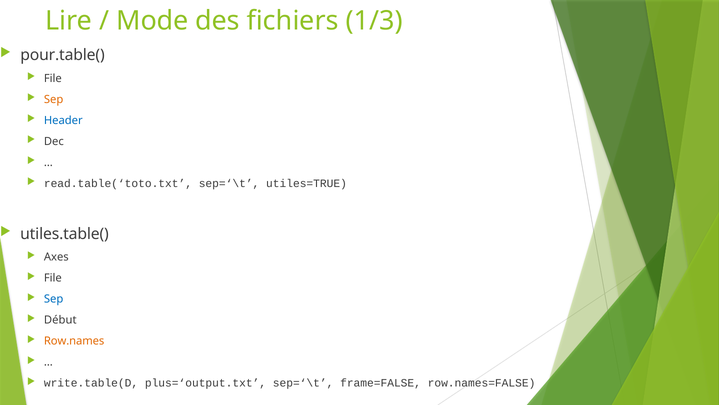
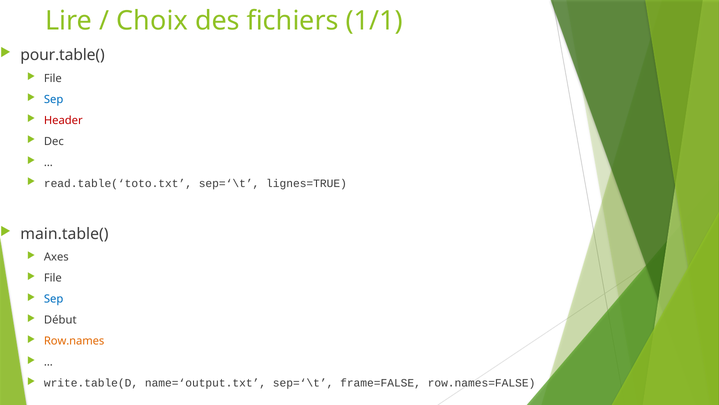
Mode: Mode -> Choix (152, 21)
1/3: 1/3 -> 1/1 (374, 21)
Sep colour: orange -> blue (54, 99)
Header colour: blue -> red (63, 120)
utiles=TRUE: utiles=TRUE -> lignes=TRUE (306, 183)
utiles.table(: utiles.table( -> main.table( (64, 233)
plus=‘output.txt: plus=‘output.txt -> name=‘output.txt (205, 383)
